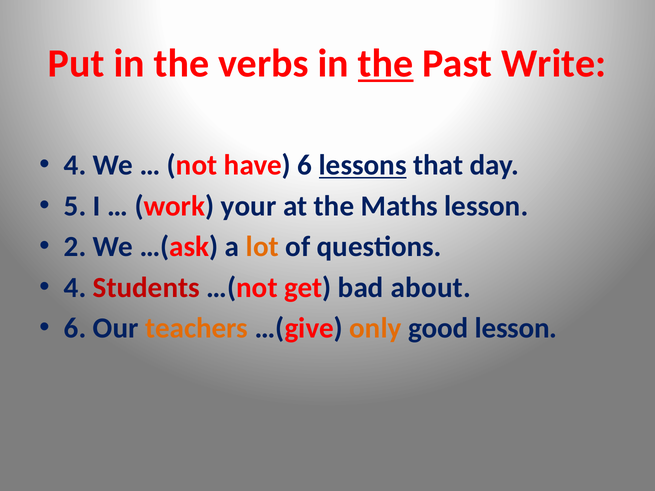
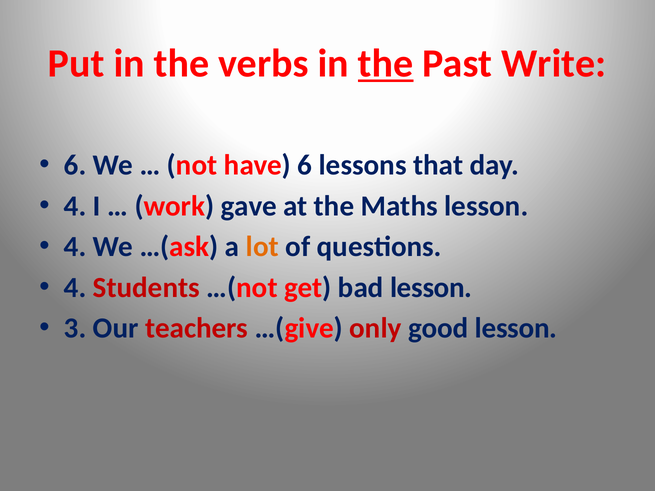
4: 4 -> 6 (75, 165)
lessons underline: present -> none (363, 165)
5: 5 -> 4 (75, 206)
your: your -> gave (249, 206)
2: 2 -> 4 (75, 247)
bad about: about -> lesson (431, 288)
6: 6 -> 3 (75, 328)
teachers colour: orange -> red (197, 328)
only colour: orange -> red (375, 328)
